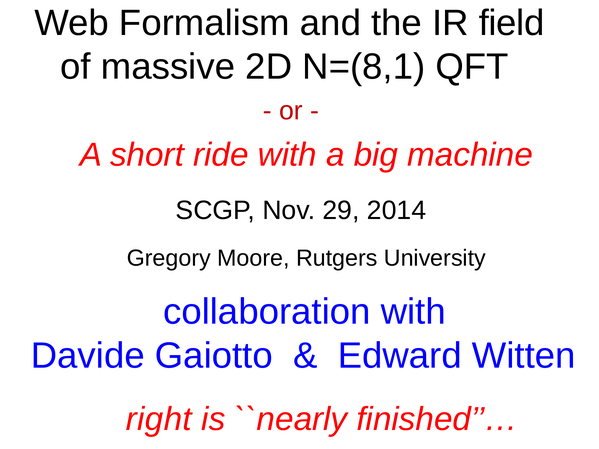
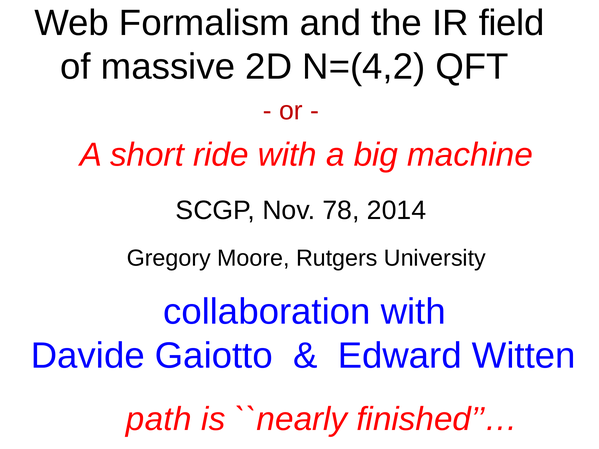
N=(8,1: N=(8,1 -> N=(4,2 (364, 67)
29: 29 -> 78 (341, 210)
right: right -> path (159, 420)
